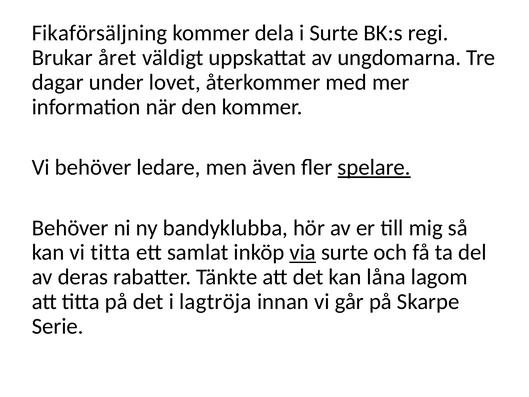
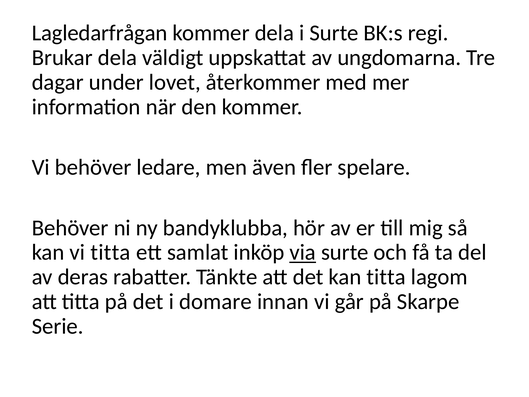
Fikaförsäljning: Fikaförsäljning -> Lagledarfrågan (100, 33)
Brukar året: året -> dela (117, 58)
spelare underline: present -> none (374, 167)
kan låna: låna -> titta (386, 277)
lagtröja: lagtröja -> domare (215, 302)
